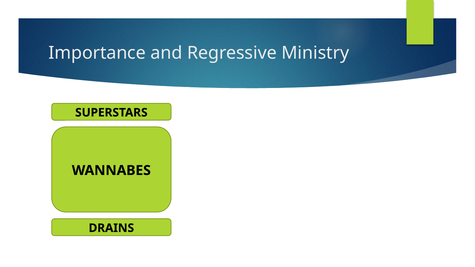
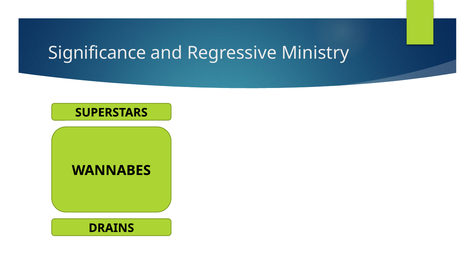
Importance: Importance -> Significance (97, 53)
